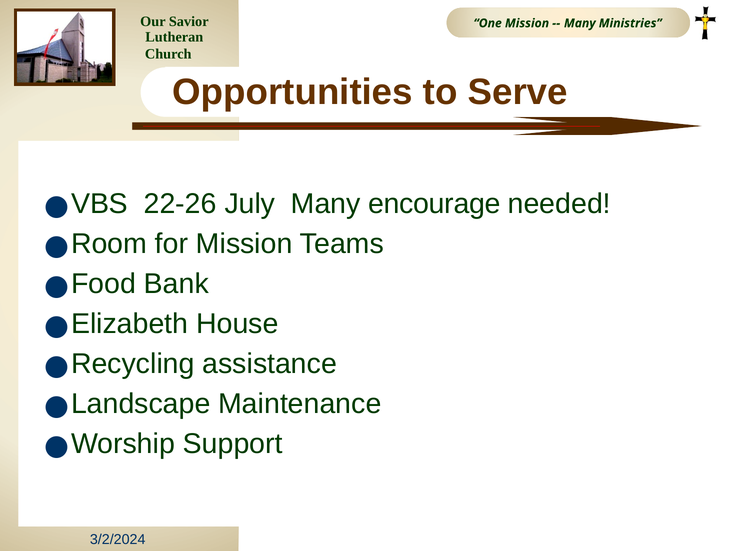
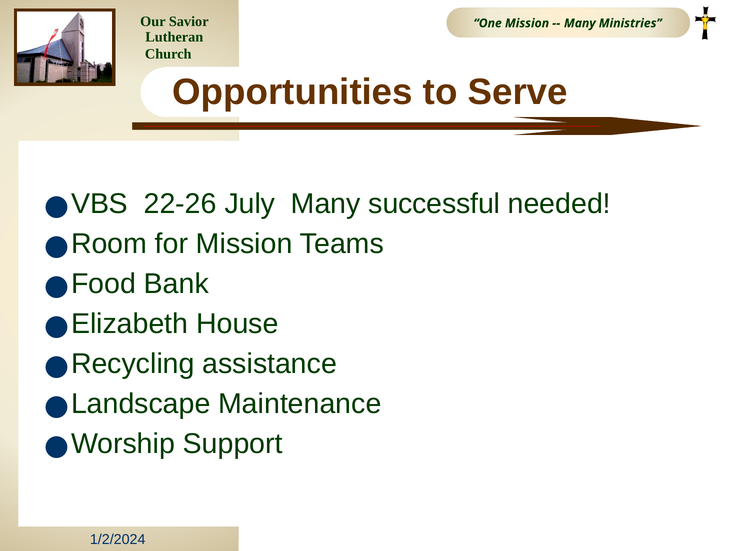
encourage: encourage -> successful (434, 203)
3/2/2024: 3/2/2024 -> 1/2/2024 (118, 539)
